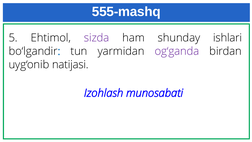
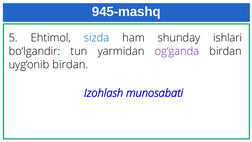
555-mashq: 555-mashq -> 945-mashq (126, 12)
sizda colour: purple -> blue (97, 38)
uyg‘onib natijasi: natijasi -> birdan (70, 64)
